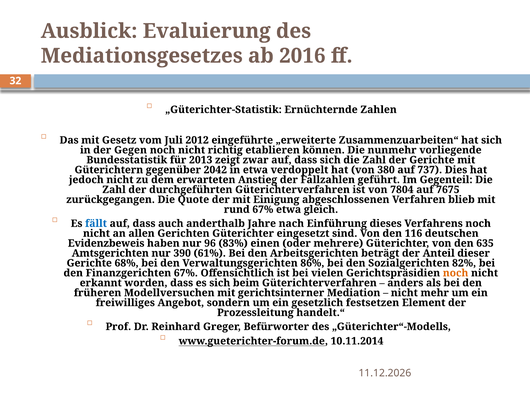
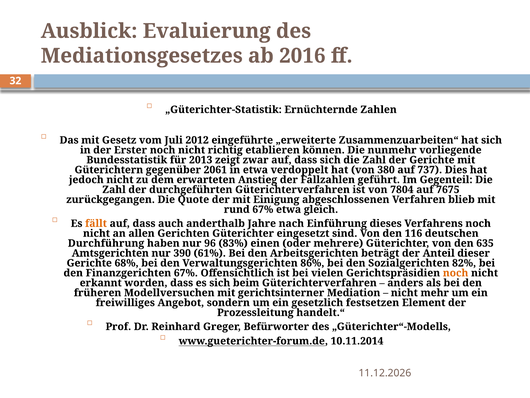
Gegen: Gegen -> Erster (130, 150)
2042: 2042 -> 2061 (215, 170)
fällt colour: blue -> orange (96, 223)
Evidenzbeweis: Evidenzbeweis -> Durchführung (106, 243)
